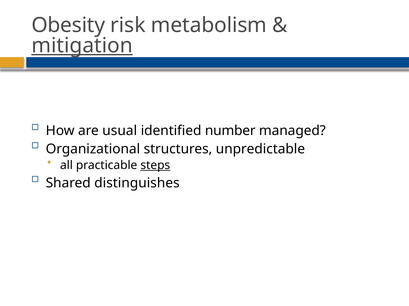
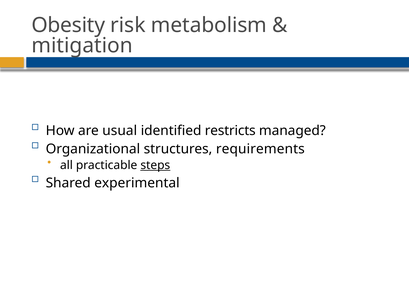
mitigation underline: present -> none (82, 46)
number: number -> restricts (230, 131)
unpredictable: unpredictable -> requirements (260, 149)
distinguishes: distinguishes -> experimental (137, 183)
